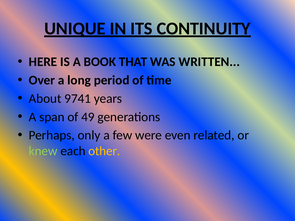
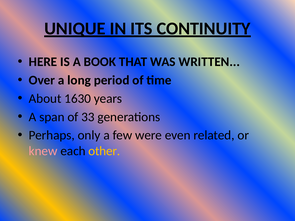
9741: 9741 -> 1630 (78, 99)
49: 49 -> 33 (88, 117)
knew colour: light green -> pink (43, 151)
